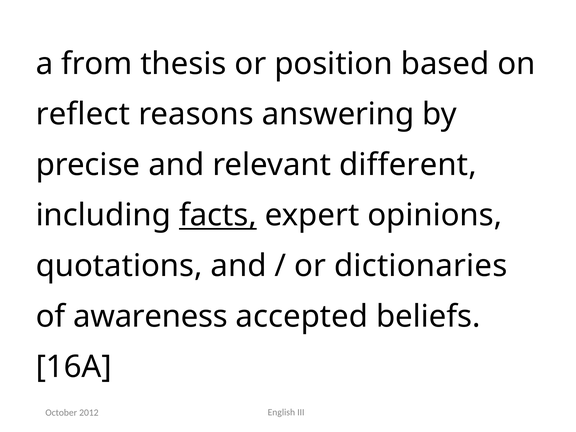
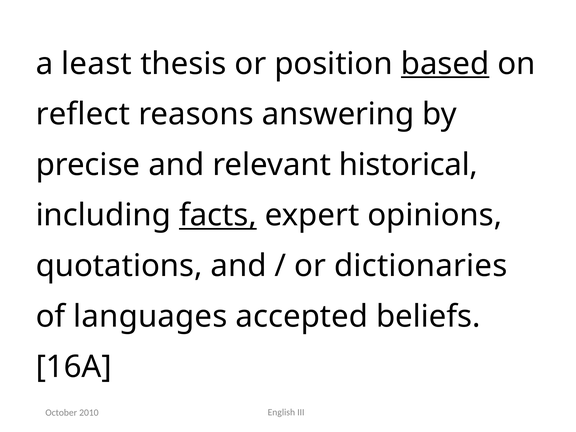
from: from -> least (97, 64)
based underline: none -> present (445, 64)
different: different -> historical (408, 165)
awareness: awareness -> languages (150, 316)
2012: 2012 -> 2010 (89, 413)
